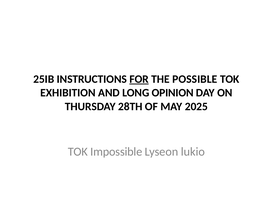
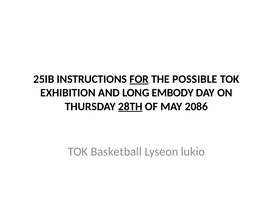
OPINION: OPINION -> EMBODY (173, 93)
28TH underline: none -> present (130, 106)
2025: 2025 -> 2086 (196, 106)
Impossible: Impossible -> Basketball (116, 152)
